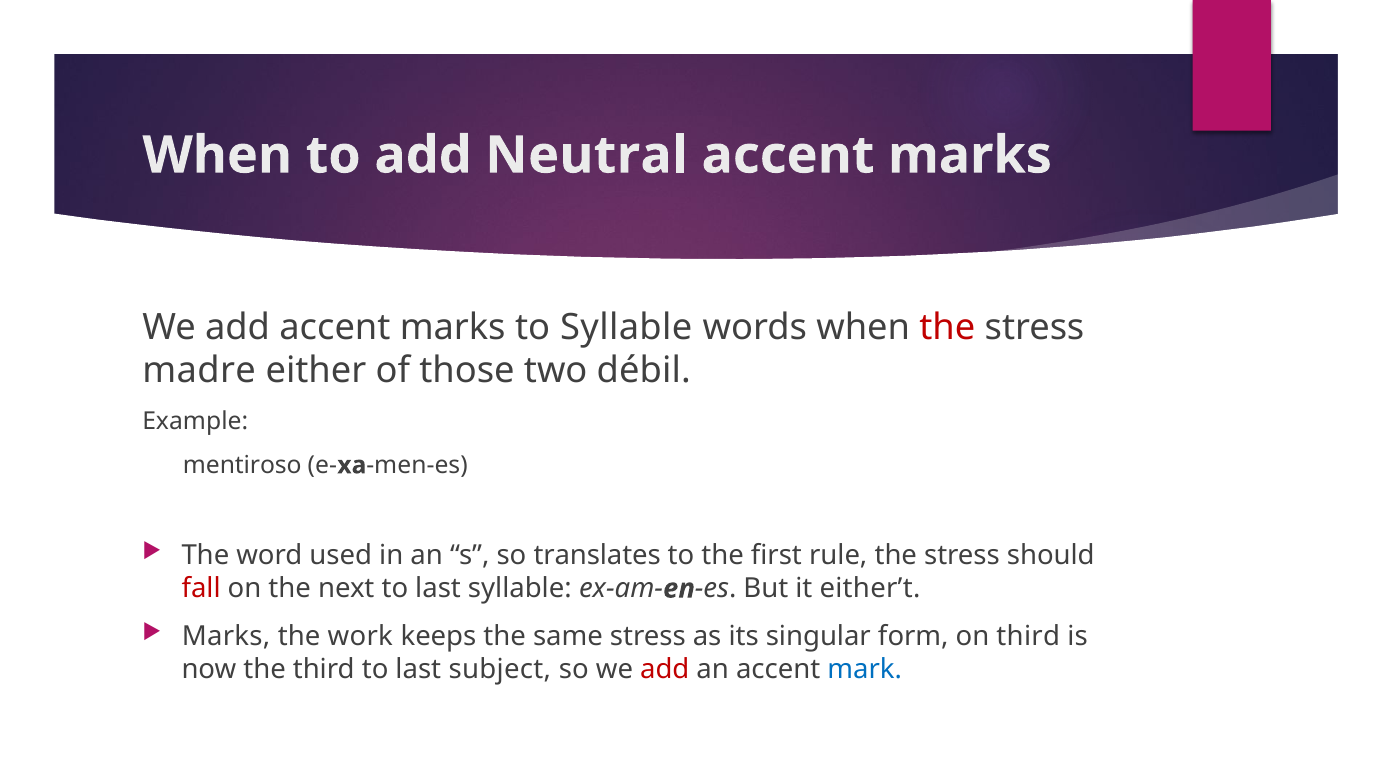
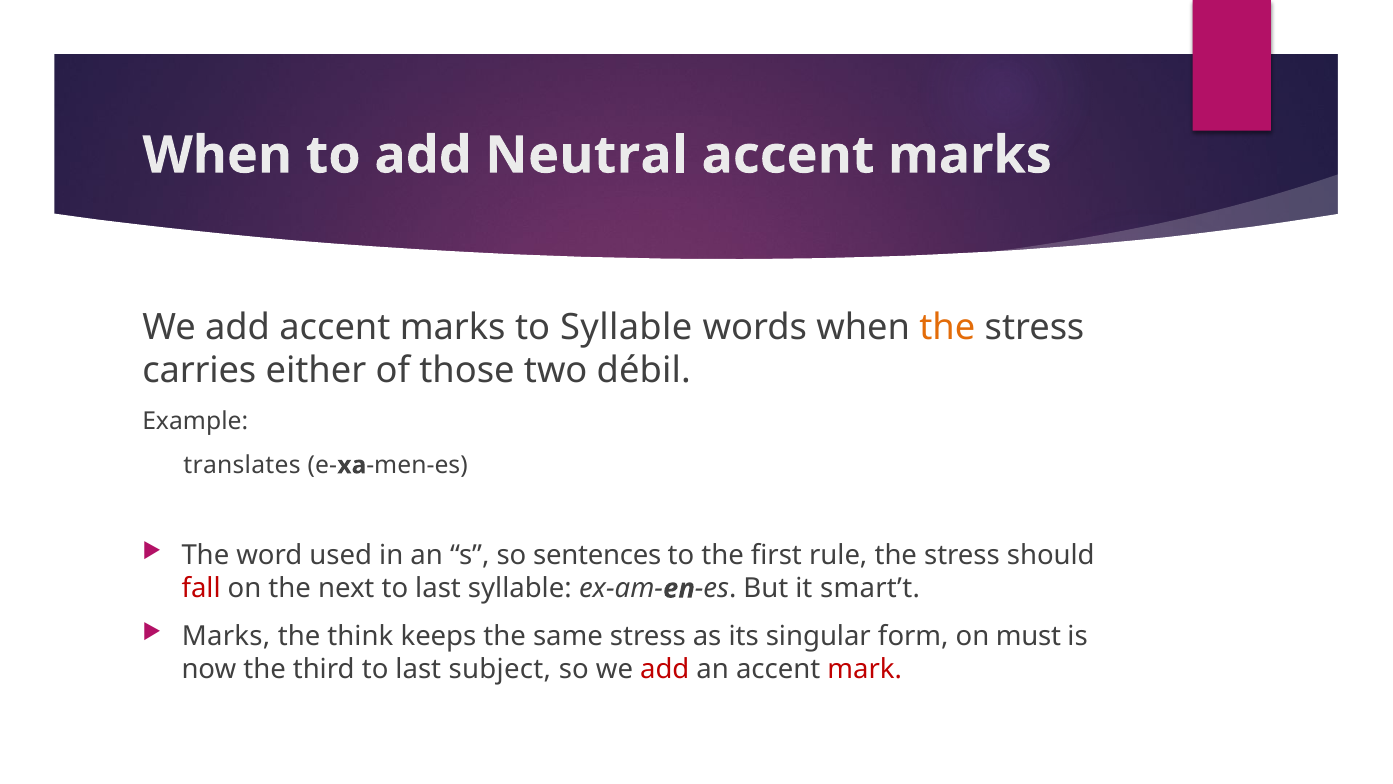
the colour: red -> orange (947, 327)
madre: madre -> carries (199, 371)
mentiroso: mentiroso -> translates (242, 465)
translates: translates -> sentences (597, 555)
either’t: either’t -> smart’t (870, 588)
work: work -> think (360, 636)
on third: third -> must (1029, 636)
mark colour: blue -> red (865, 669)
